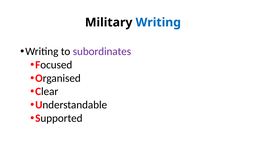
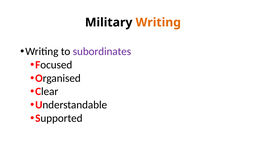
Writing colour: blue -> orange (158, 22)
